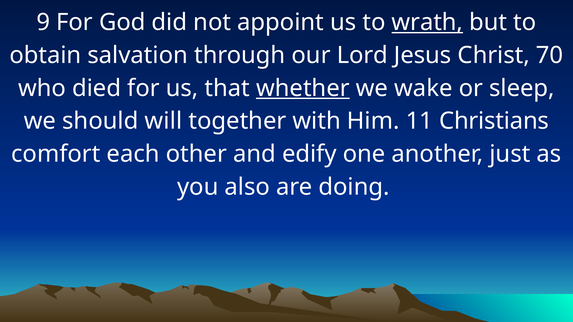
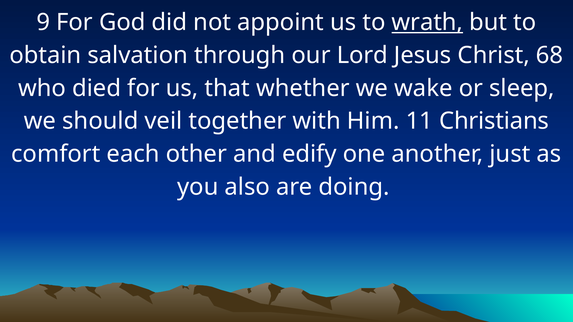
70: 70 -> 68 (550, 55)
whether underline: present -> none (303, 88)
will: will -> veil (163, 121)
